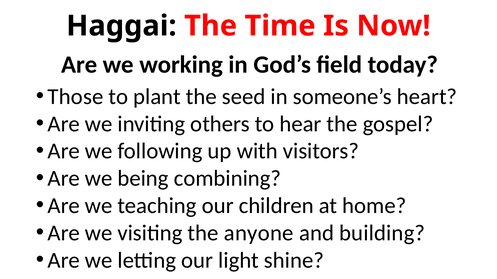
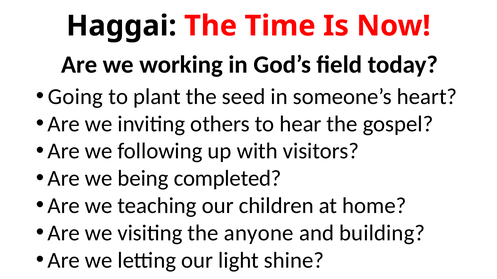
Those: Those -> Going (75, 97)
combining: combining -> completed (228, 179)
